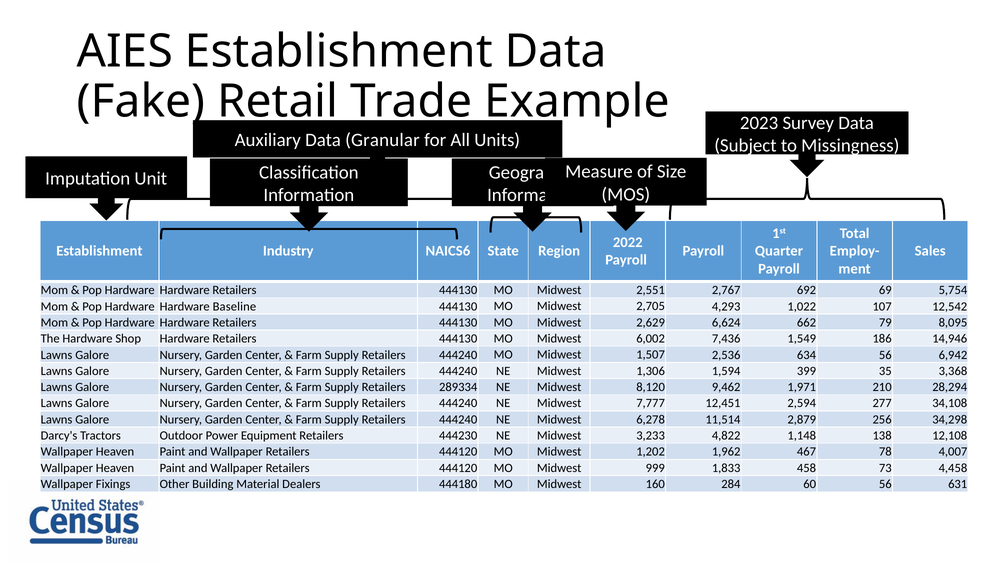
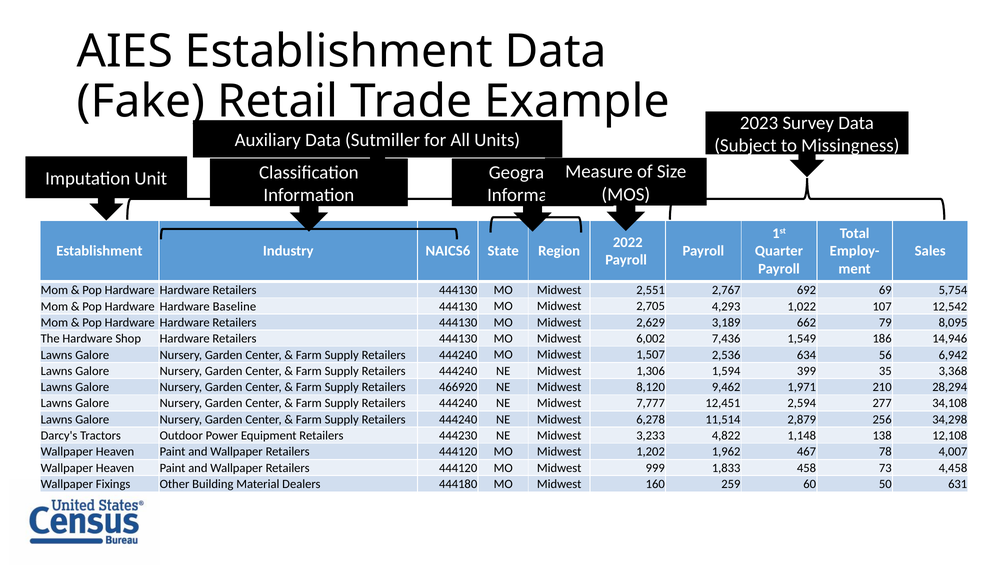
Granular: Granular -> Sutmiller (383, 140)
6,624: 6,624 -> 3,189 (726, 323)
289334: 289334 -> 466920 (458, 387)
284: 284 -> 259 (731, 484)
60 56: 56 -> 50 (885, 484)
